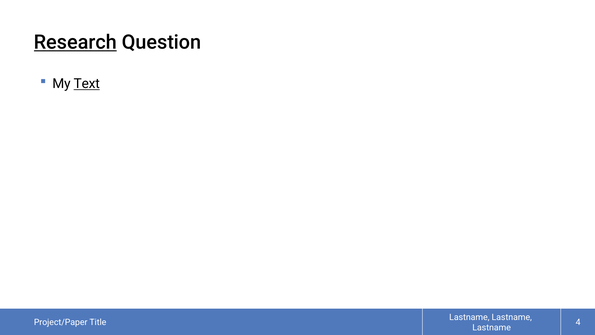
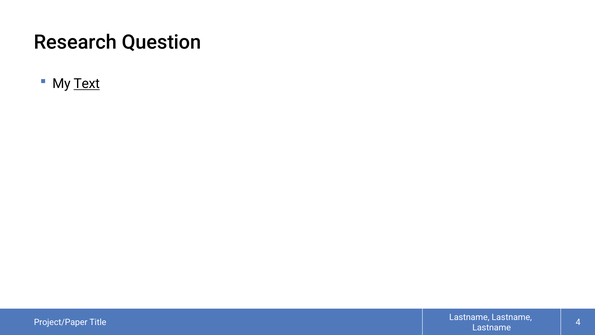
Research underline: present -> none (75, 42)
